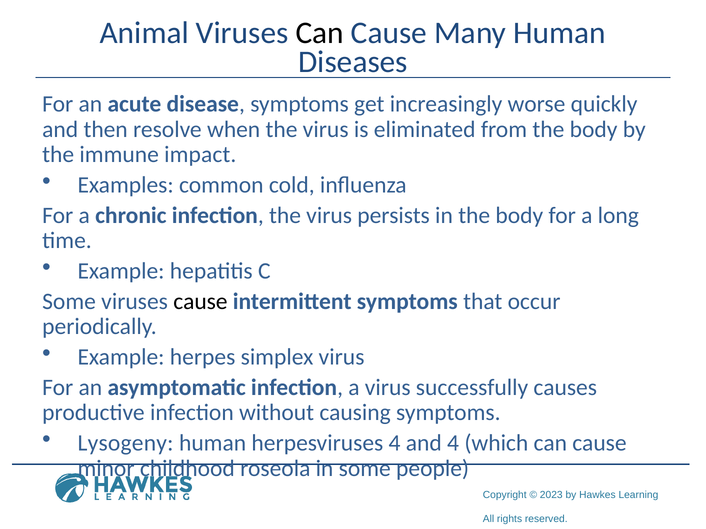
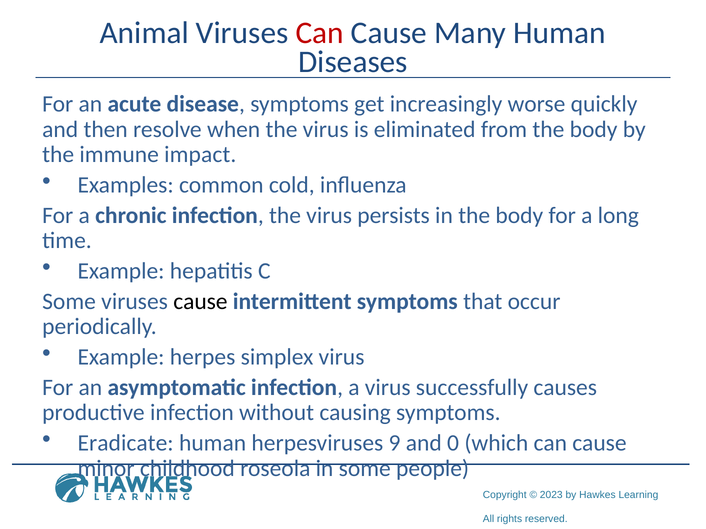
Can colour: black -> red (320, 33)
Lysogeny: Lysogeny -> Eradicate (126, 443)
herpesviruses 4: 4 -> 9 (395, 443)
and 4: 4 -> 0 (453, 443)
